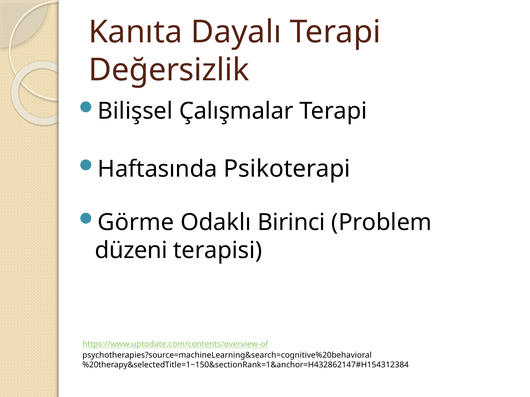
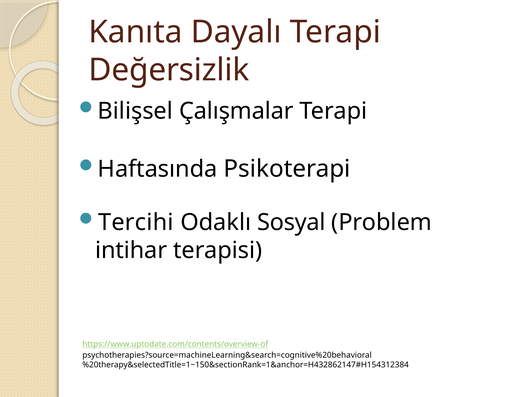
Görme: Görme -> Tercihi (136, 223)
Birinci: Birinci -> Sosyal (291, 223)
düzeni: düzeni -> intihar (131, 251)
